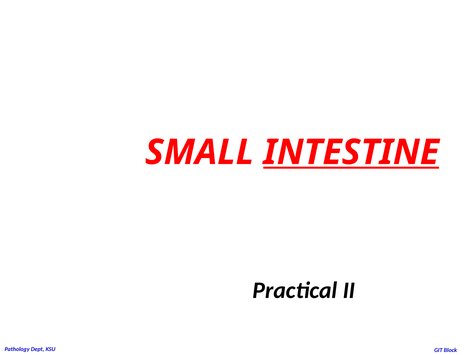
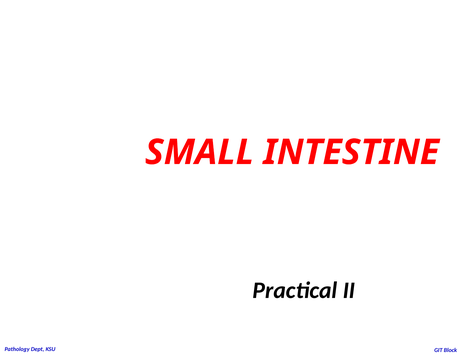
INTESTINE underline: present -> none (351, 152)
